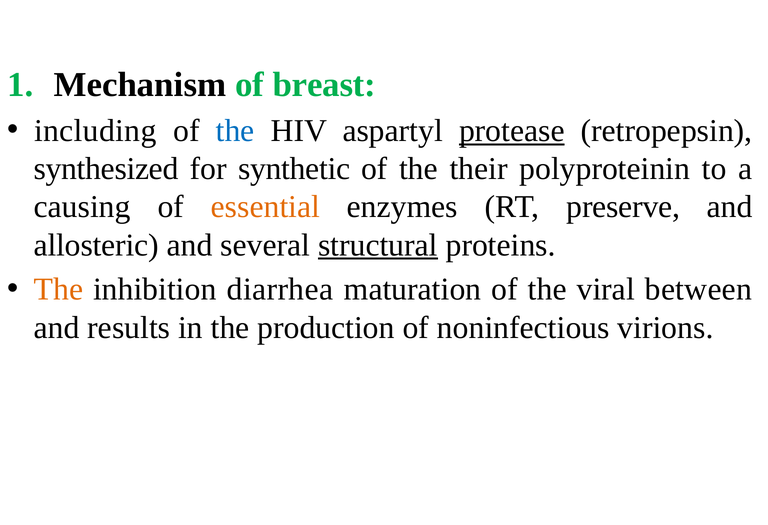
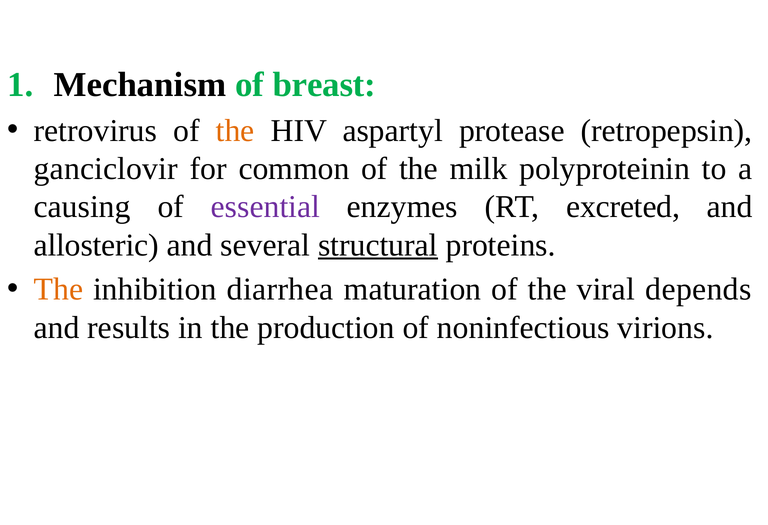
including: including -> retrovirus (95, 131)
the colour: blue -> orange (235, 131)
protease underline: present -> none (512, 131)
synthesized: synthesized -> ganciclovir (106, 169)
synthetic: synthetic -> common (294, 169)
their: their -> milk (479, 169)
essential colour: orange -> purple (265, 207)
preserve: preserve -> excreted (623, 207)
between: between -> depends (698, 289)
